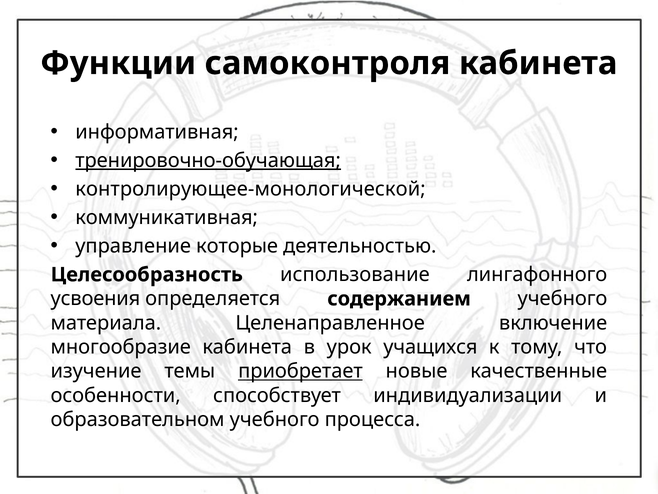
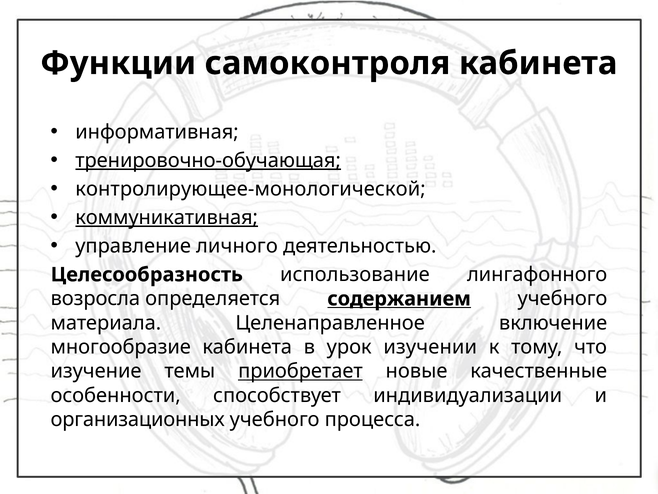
коммуникативная underline: none -> present (167, 217)
которые: которые -> личного (237, 246)
усвоения: усвоения -> возросла (95, 299)
содержанием underline: none -> present (399, 299)
учащихся: учащихся -> изучении (430, 347)
образовательном: образовательном -> организационных (138, 419)
